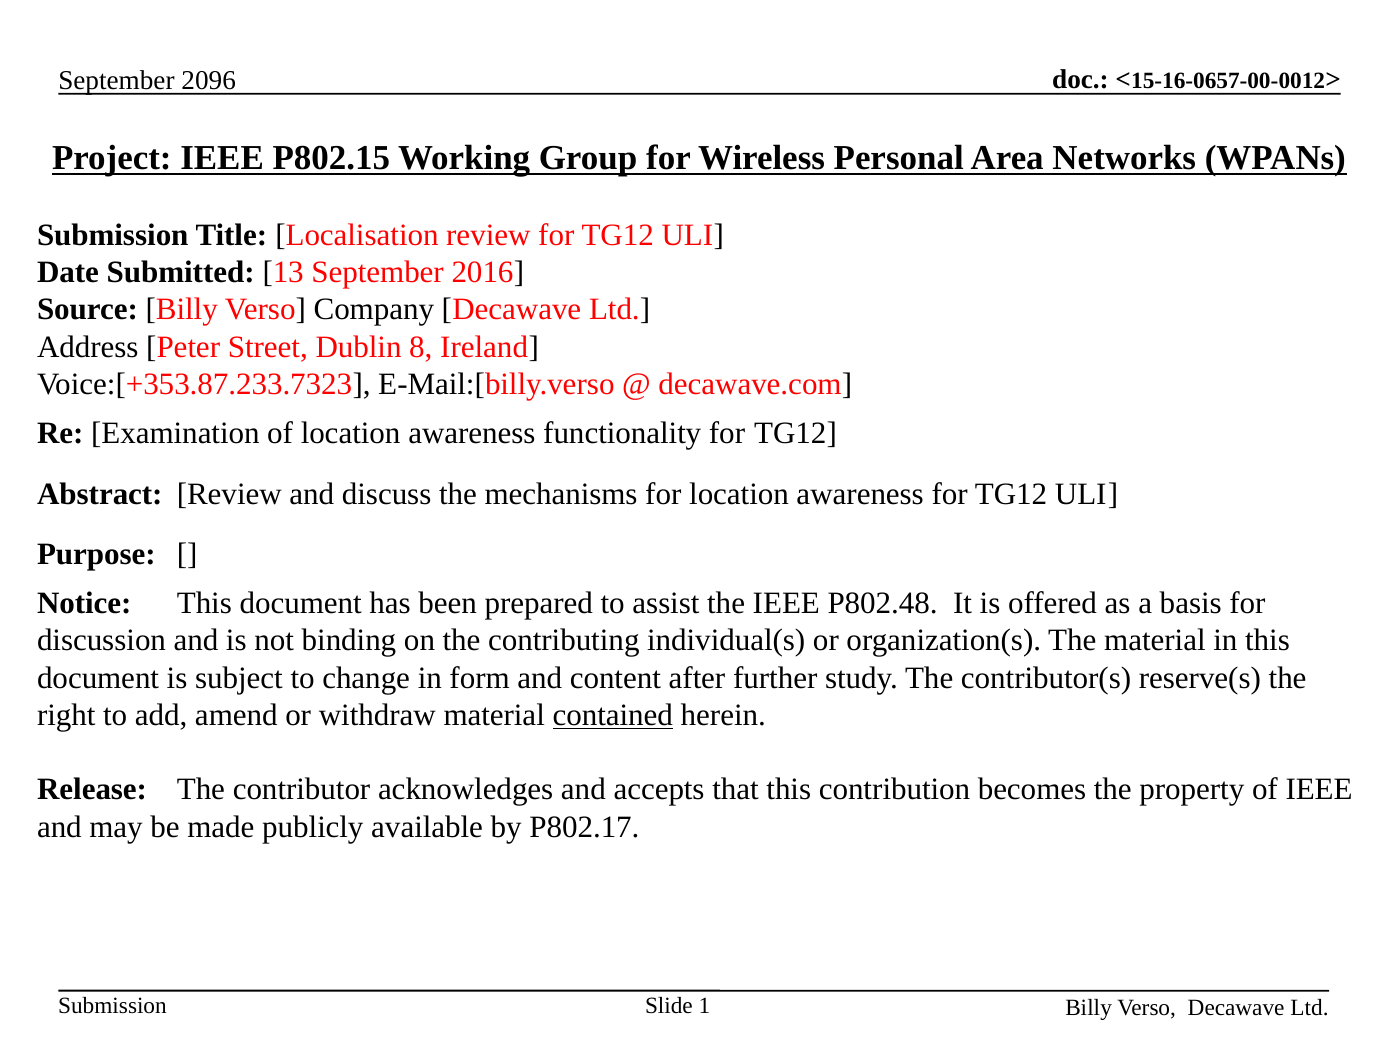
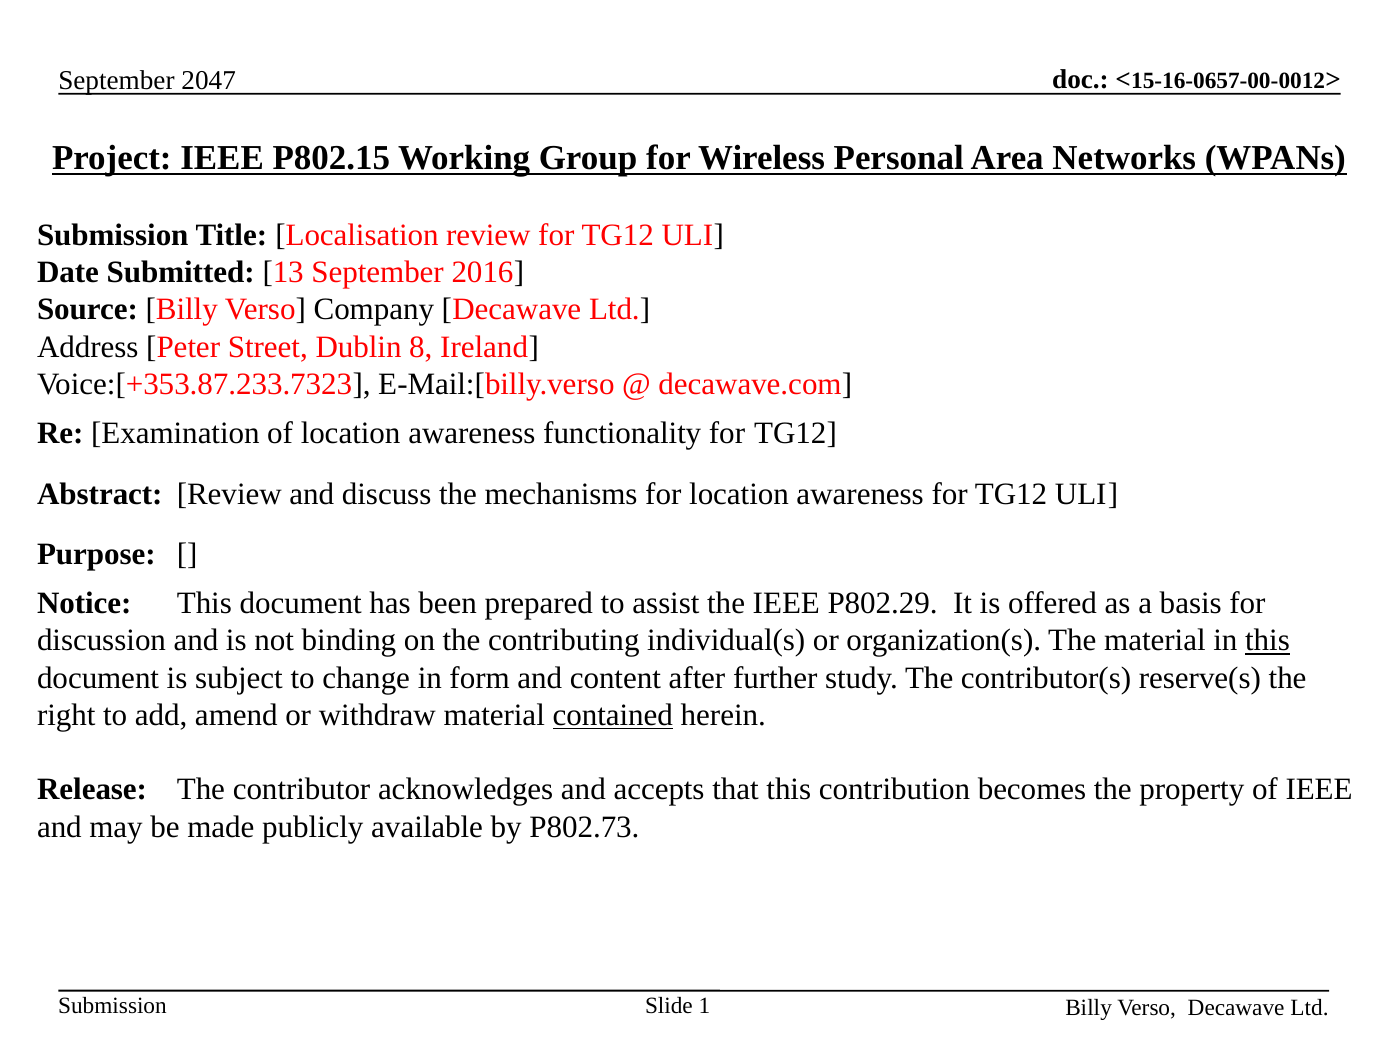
2096: 2096 -> 2047 (209, 80)
P802.48: P802.48 -> P802.29 (883, 603)
this underline: none -> present (1267, 641)
P802.17: P802.17 -> P802.73 (584, 827)
